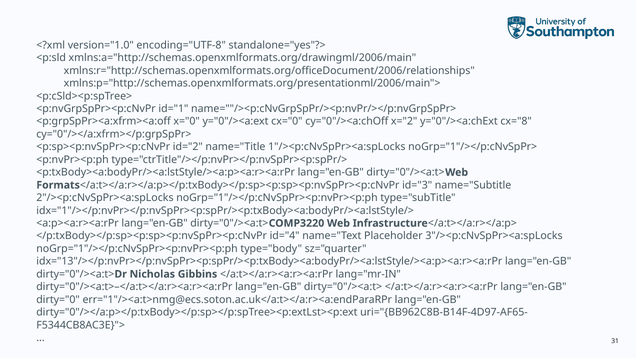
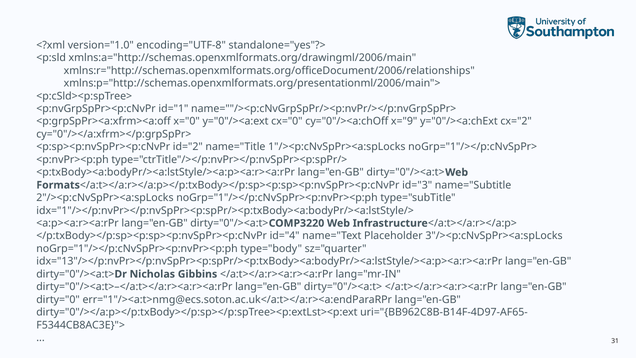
x="2: x="2 -> x="9 (404, 121)
cx="8: cx="8 -> cx="2 (516, 121)
